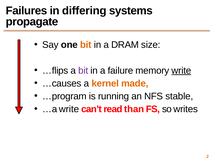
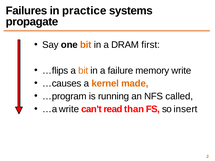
differing: differing -> practice (84, 11)
size: size -> first (151, 45)
bit colour: purple -> orange (83, 71)
write underline: present -> none (181, 71)
stable: stable -> called (179, 96)
writes: writes -> insert (186, 109)
